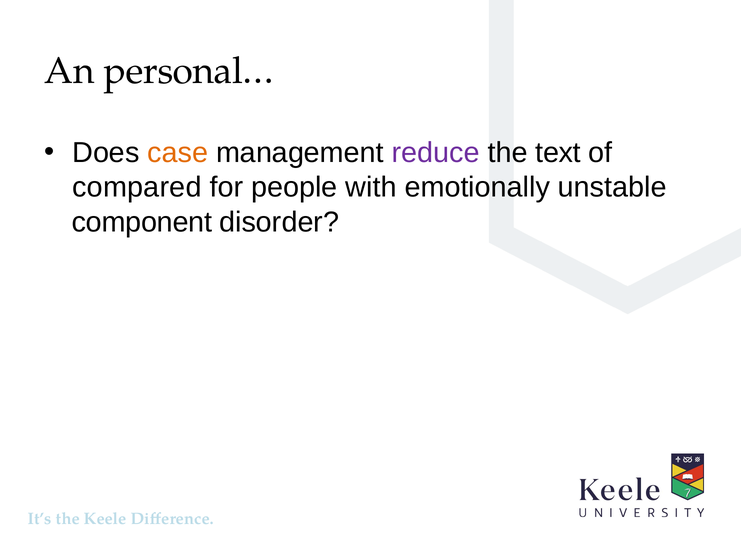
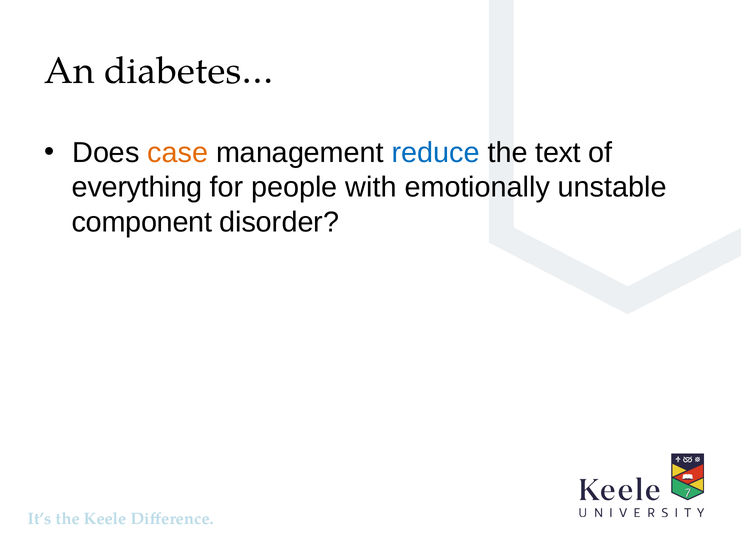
personal…: personal… -> diabetes… (189, 71)
reduce colour: purple -> blue (436, 153)
compared: compared -> everything (137, 187)
